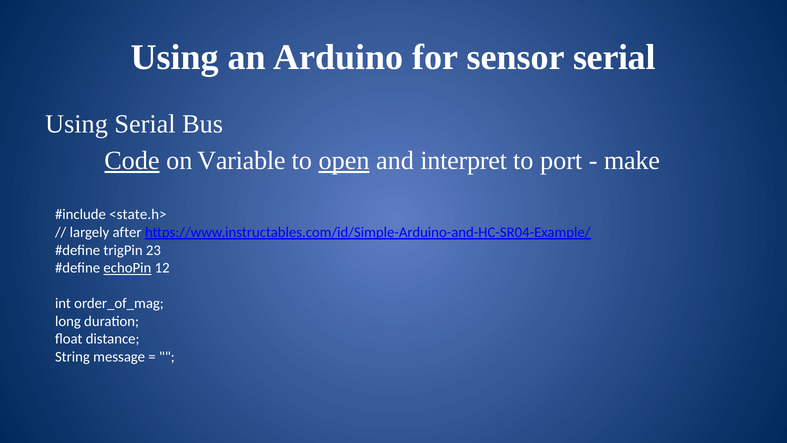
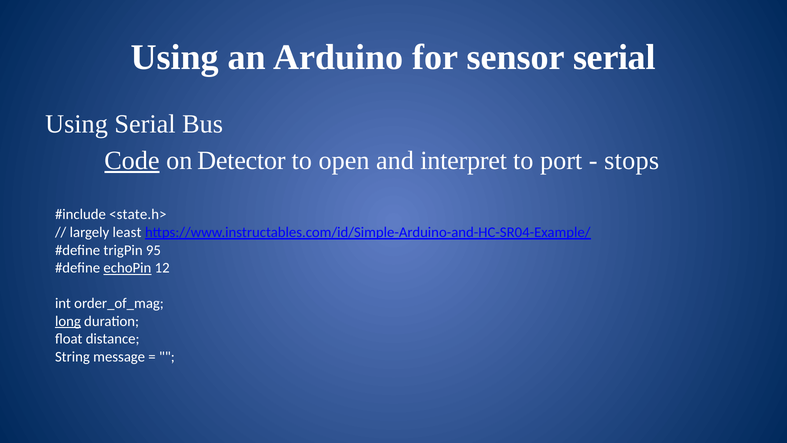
Variable: Variable -> Detector (241, 161)
open underline: present -> none (344, 161)
make: make -> stops (632, 161)
after: after -> least (127, 232)
23: 23 -> 95 (153, 250)
long underline: none -> present (68, 321)
